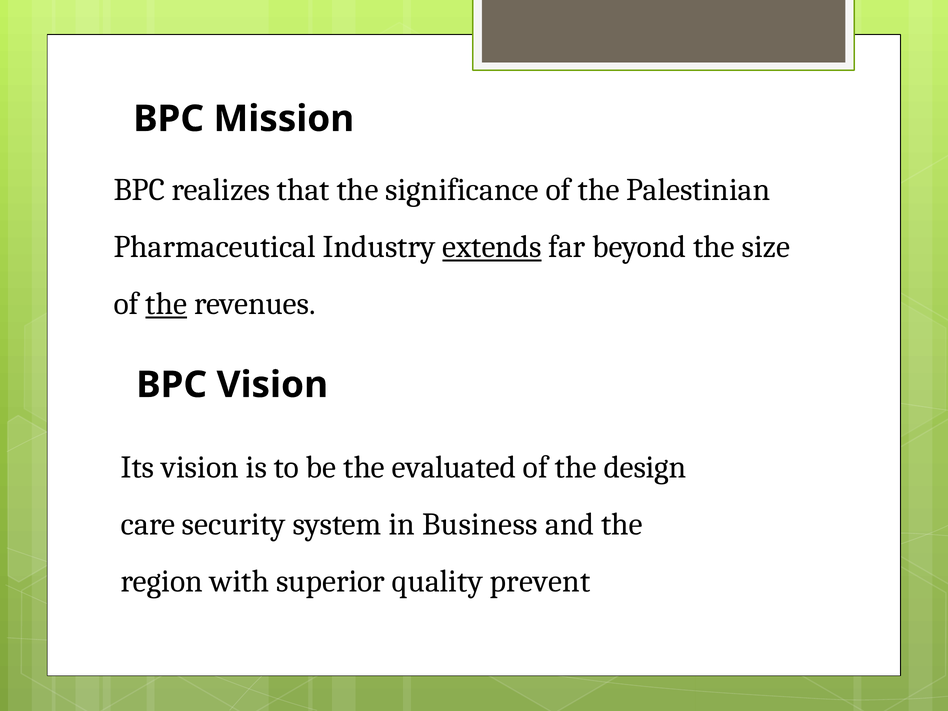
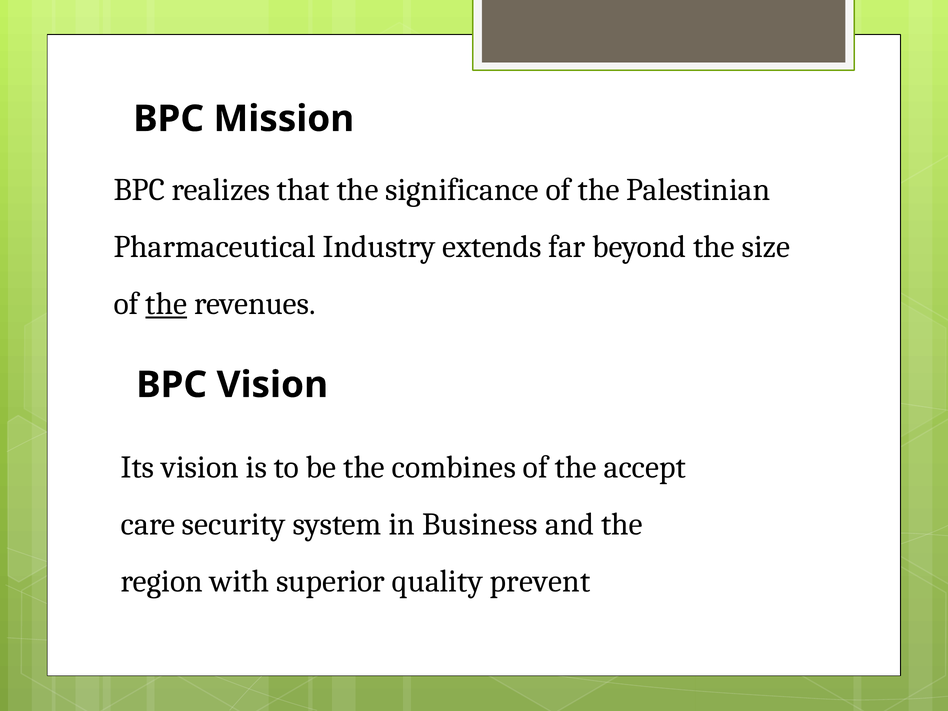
extends underline: present -> none (492, 247)
evaluated: evaluated -> combines (454, 467)
design: design -> accept (645, 467)
